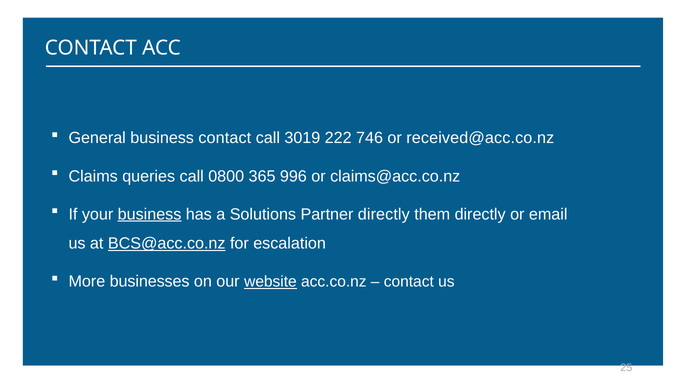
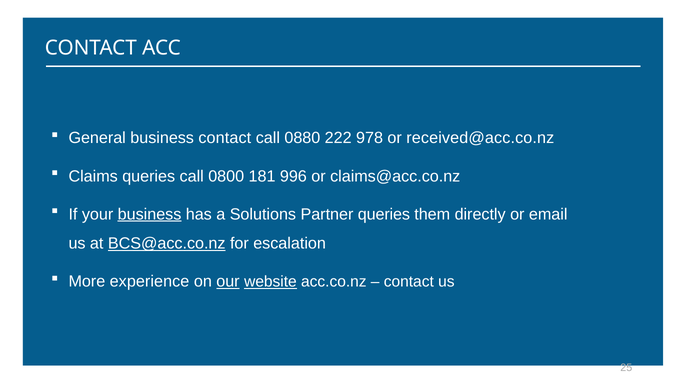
3019: 3019 -> 0880 (302, 138)
746: 746 -> 978 (370, 138)
365: 365 -> 181 (262, 176)
Partner directly: directly -> queries (384, 214)
businesses: businesses -> experience (150, 281)
our underline: none -> present (228, 281)
